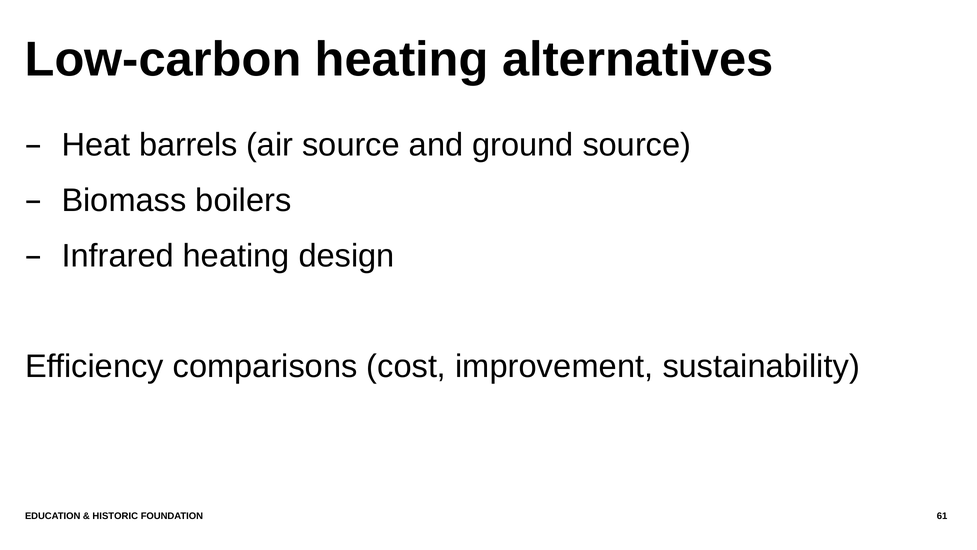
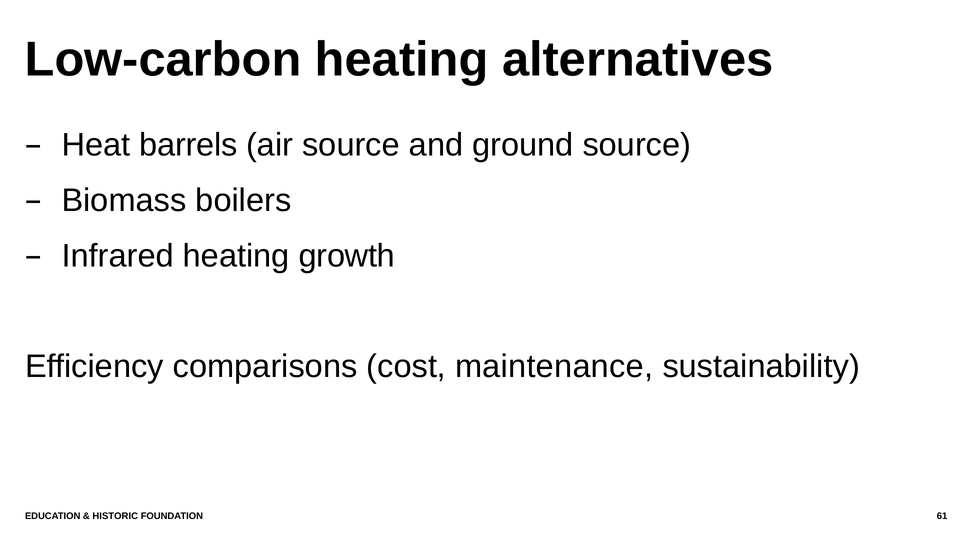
design: design -> growth (347, 256)
improvement: improvement -> maintenance (554, 366)
